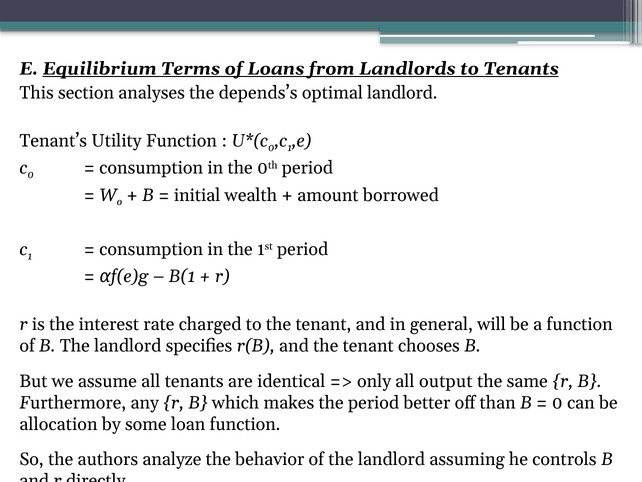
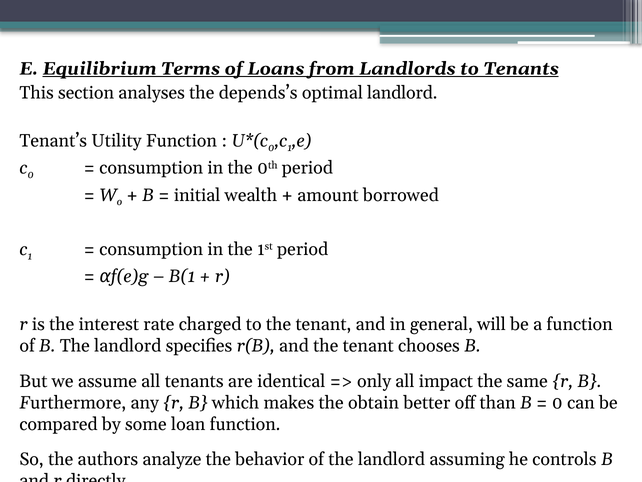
output: output -> impact (446, 381)
the period: period -> obtain (374, 402)
allocation: allocation -> compared (59, 424)
